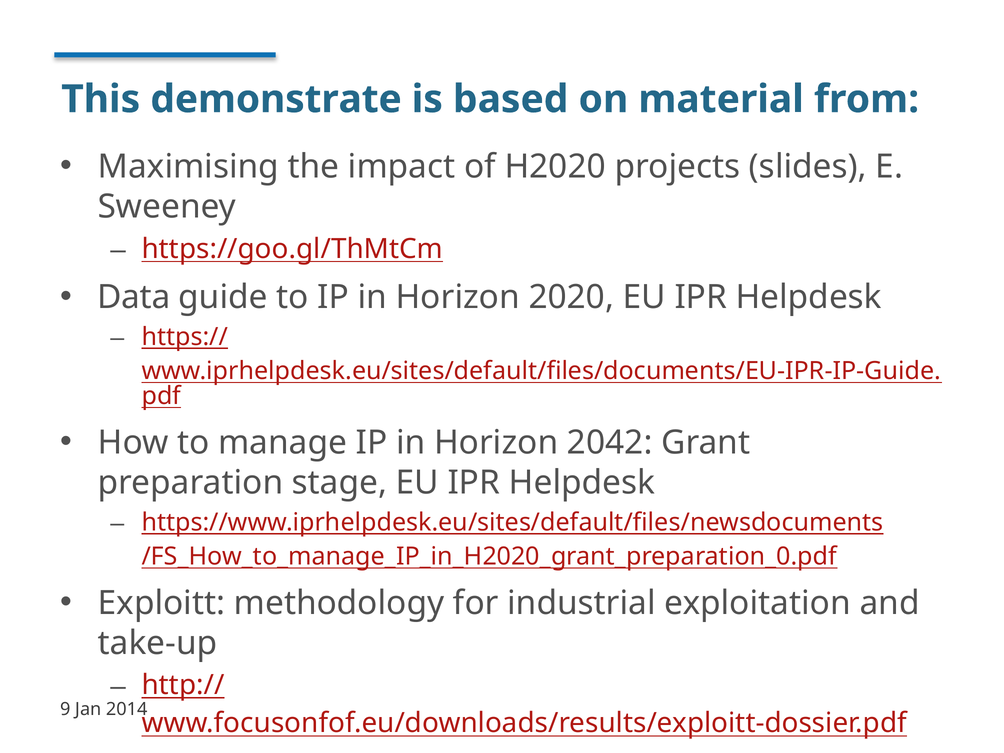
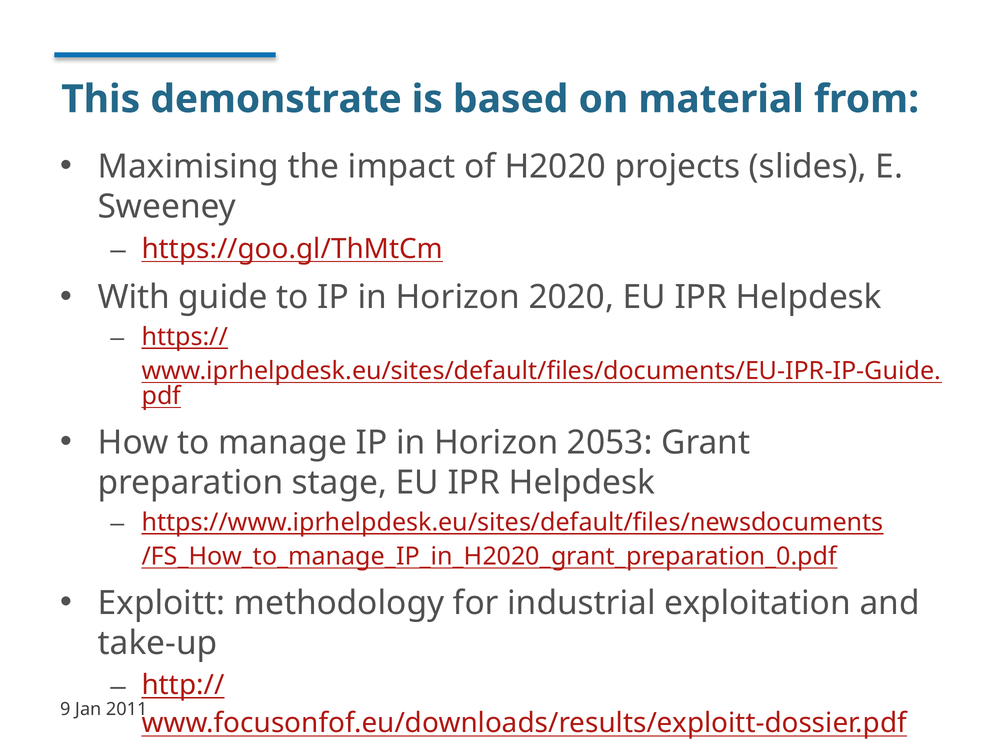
Data: Data -> With (134, 297)
2042: 2042 -> 2053 (610, 443)
2014: 2014 -> 2011 (127, 709)
